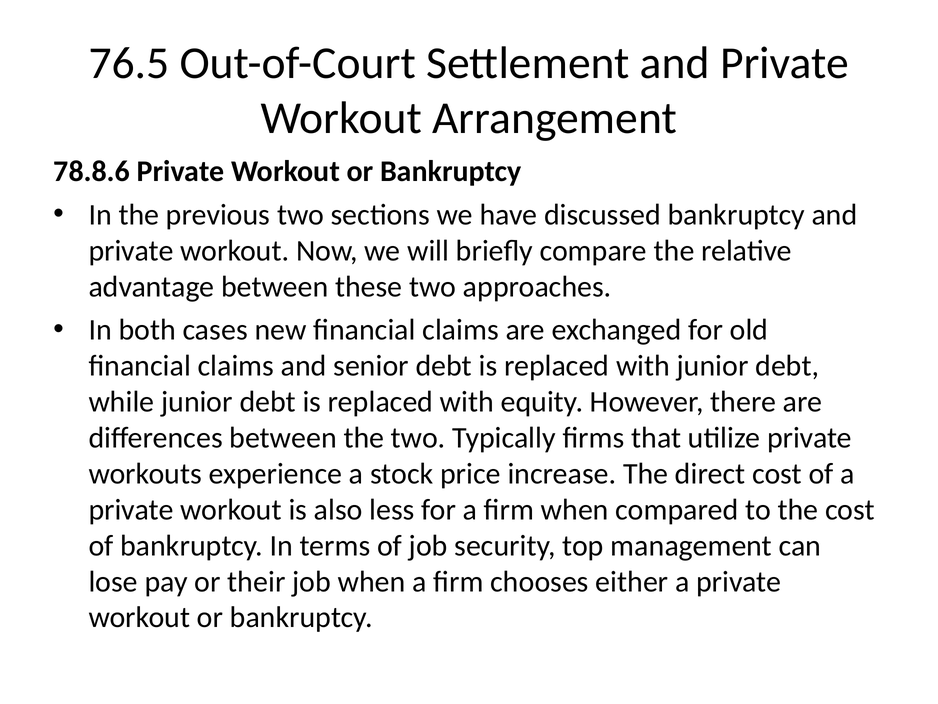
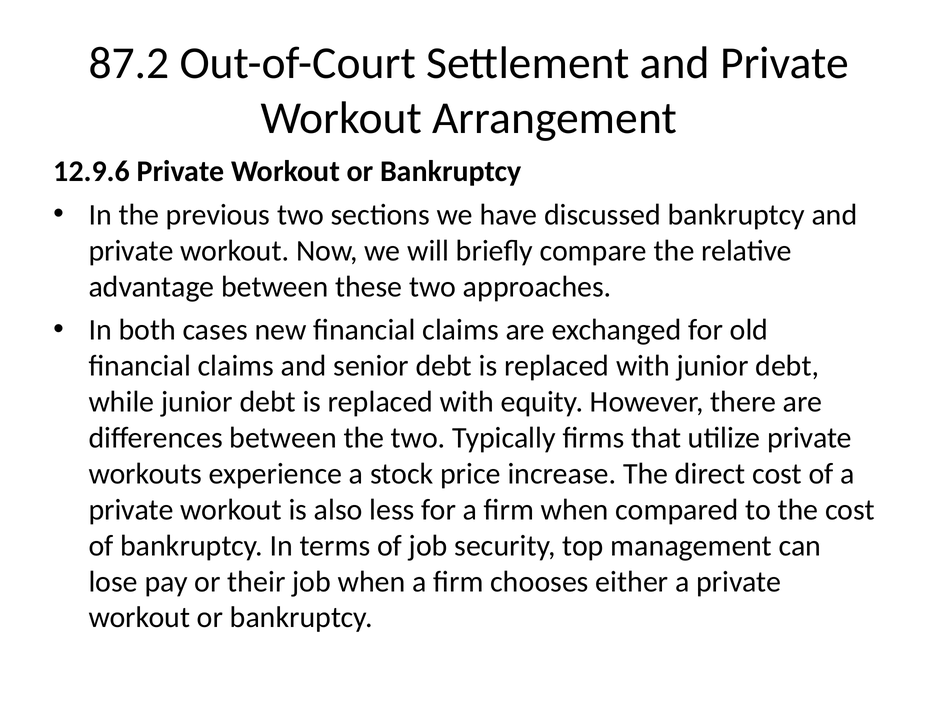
76.5: 76.5 -> 87.2 (129, 63)
78.8.6: 78.8.6 -> 12.9.6 (92, 171)
